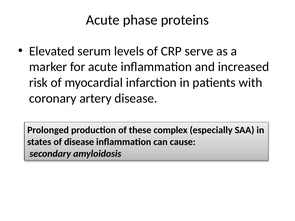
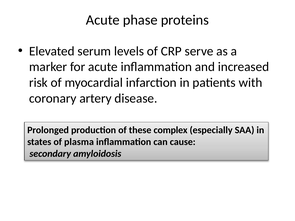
of disease: disease -> plasma (79, 142)
